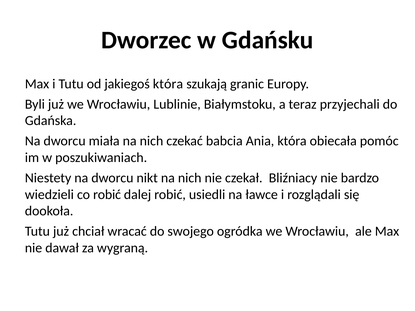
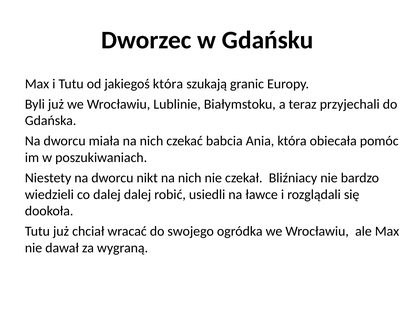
co robić: robić -> dalej (107, 195)
